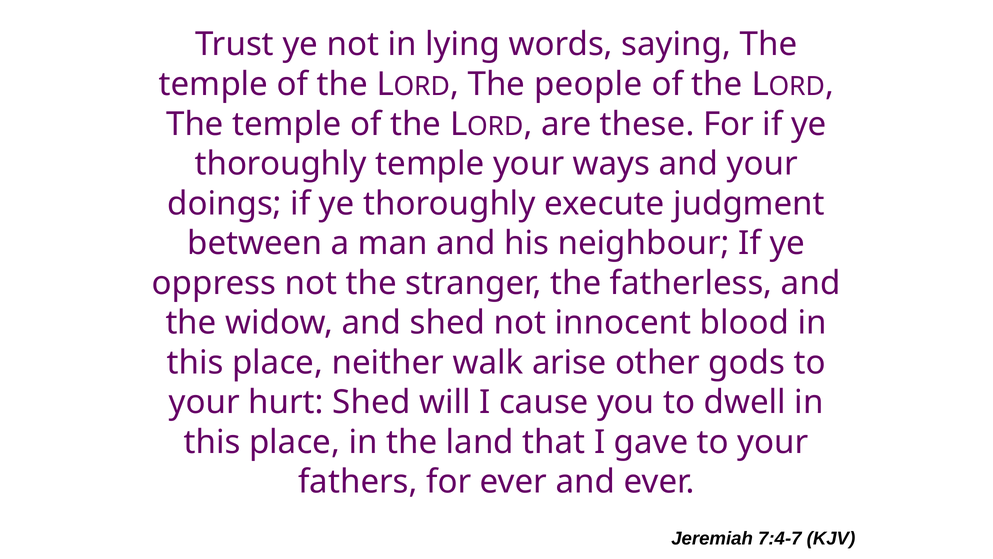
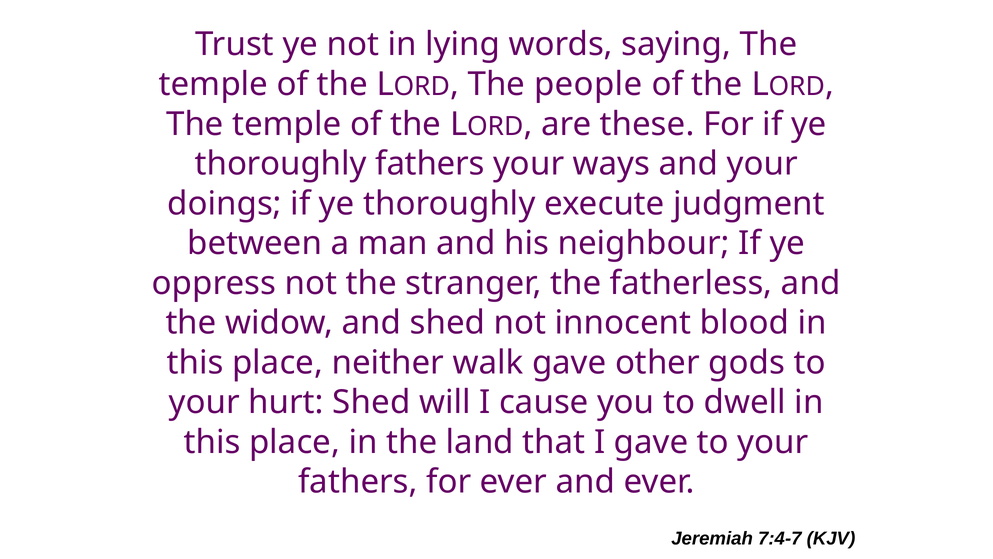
thoroughly temple: temple -> fathers (430, 164)
walk arise: arise -> gave (569, 362)
